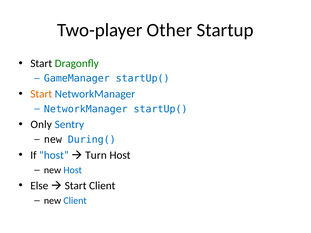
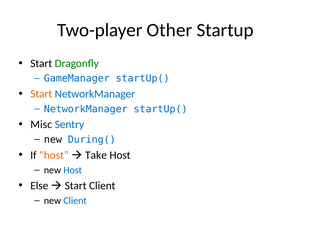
Only: Only -> Misc (41, 125)
host colour: blue -> orange (54, 155)
Turn: Turn -> Take (96, 155)
